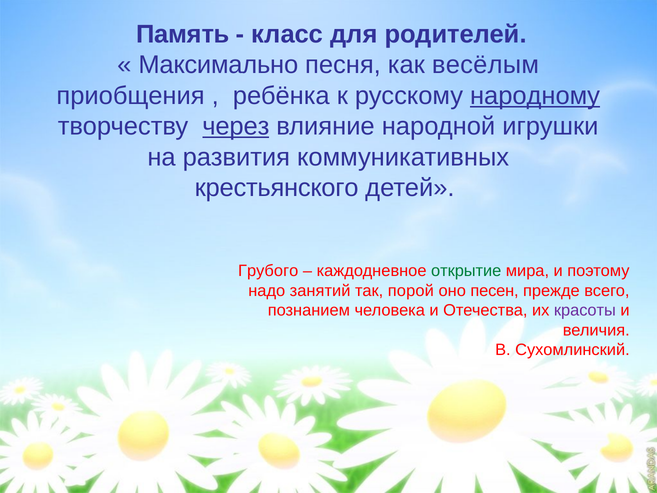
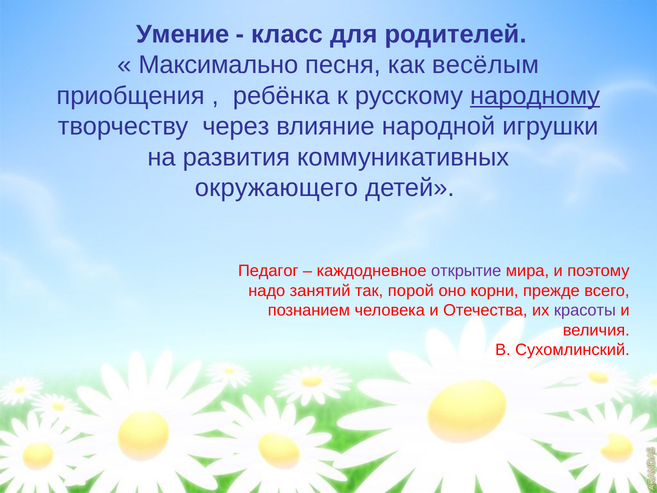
Память: Память -> Умение (183, 34)
через underline: present -> none (236, 126)
крестьянского: крестьянского -> окружающего (276, 188)
Грубого: Грубого -> Педагог (268, 271)
открытие colour: green -> purple (466, 271)
песен: песен -> корни (494, 291)
